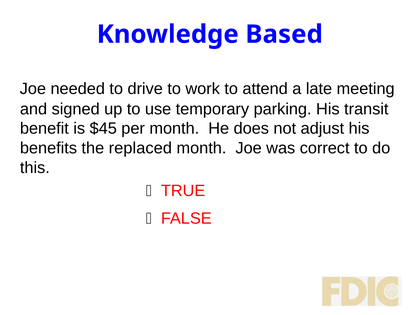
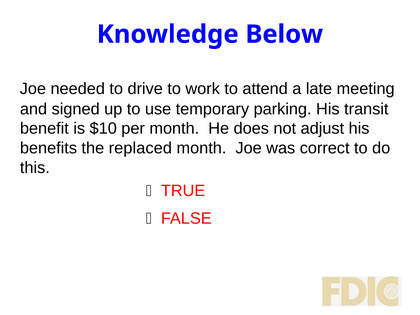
Based: Based -> Below (284, 34)
$45: $45 -> $10 (103, 129)
